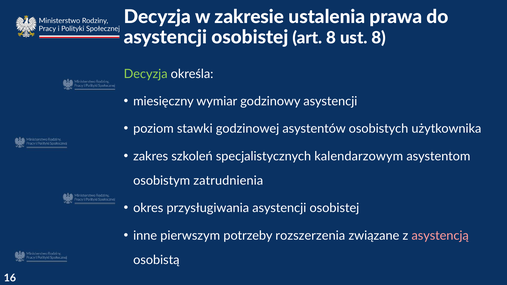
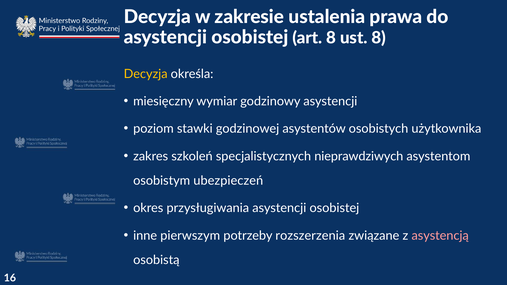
Decyzja colour: light green -> yellow (146, 74)
kalendarzowym: kalendarzowym -> nieprawdziwych (359, 156)
zatrudnienia: zatrudnienia -> ubezpieczeń (228, 181)
